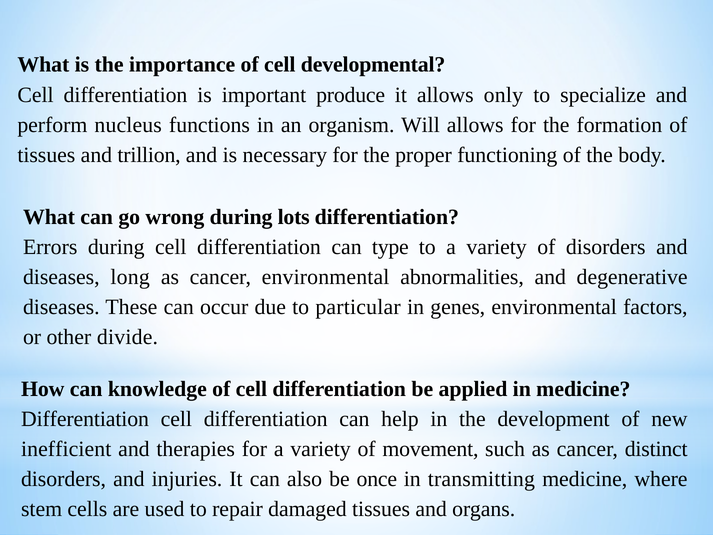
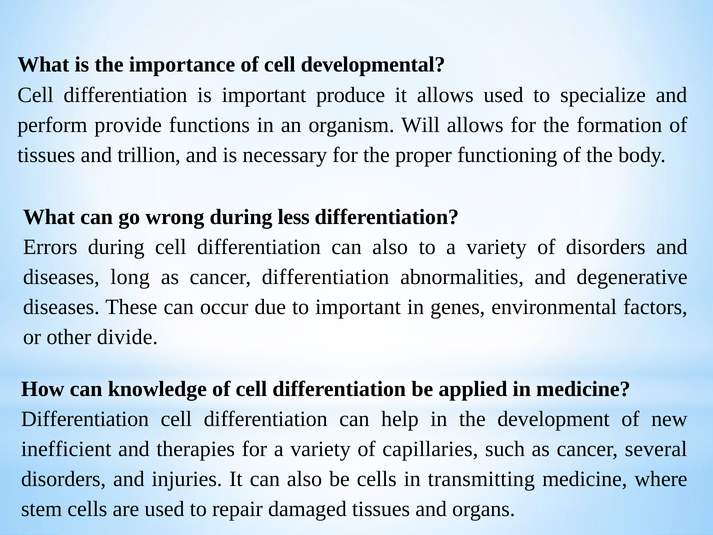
allows only: only -> used (503, 95)
nucleus: nucleus -> provide (128, 125)
lots: lots -> less (294, 217)
differentiation can type: type -> also (390, 247)
cancer environmental: environmental -> differentiation (326, 277)
to particular: particular -> important (358, 307)
movement: movement -> capillaries (430, 449)
distinct: distinct -> several (656, 449)
be once: once -> cells (377, 479)
